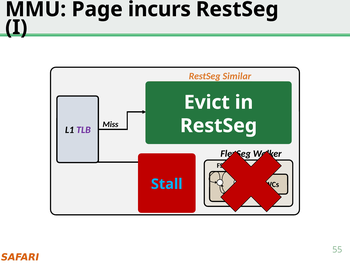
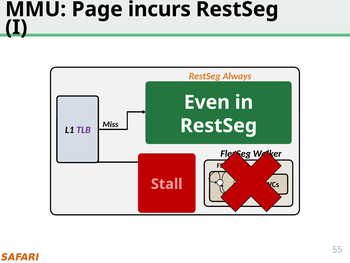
Similar: Similar -> Always (237, 76)
Evict: Evict -> Even (207, 102)
Stall colour: light blue -> pink (167, 184)
